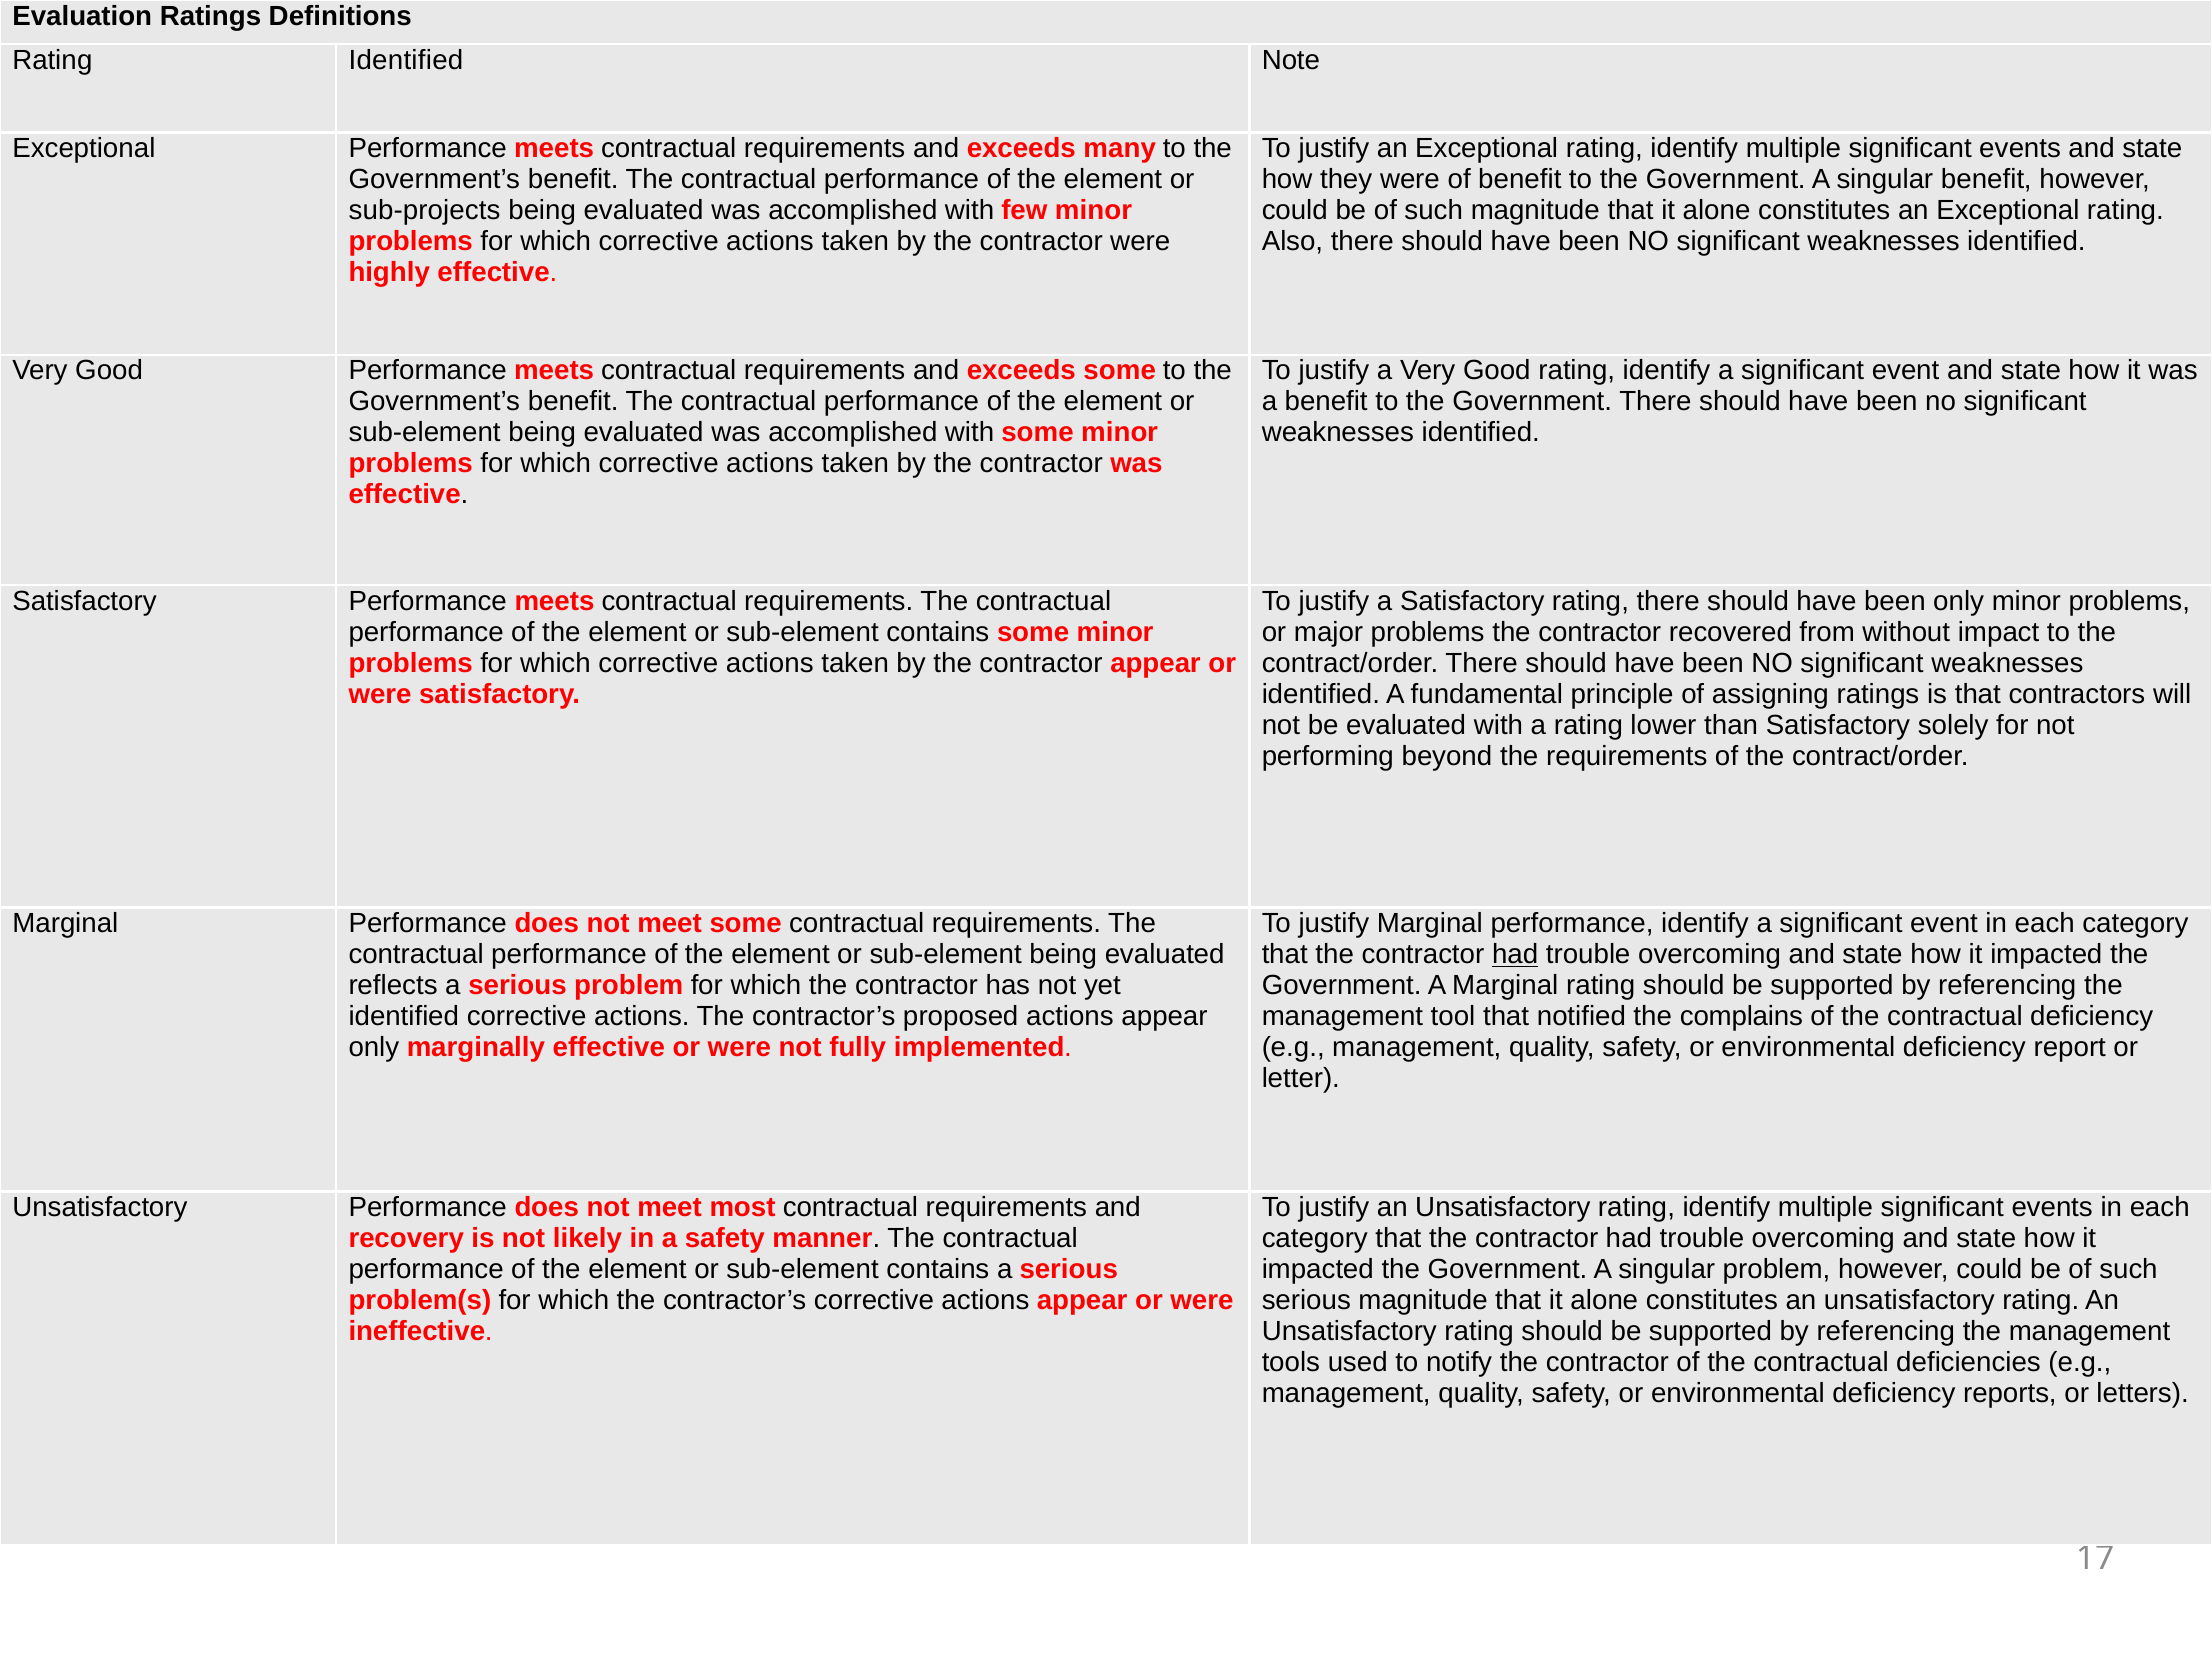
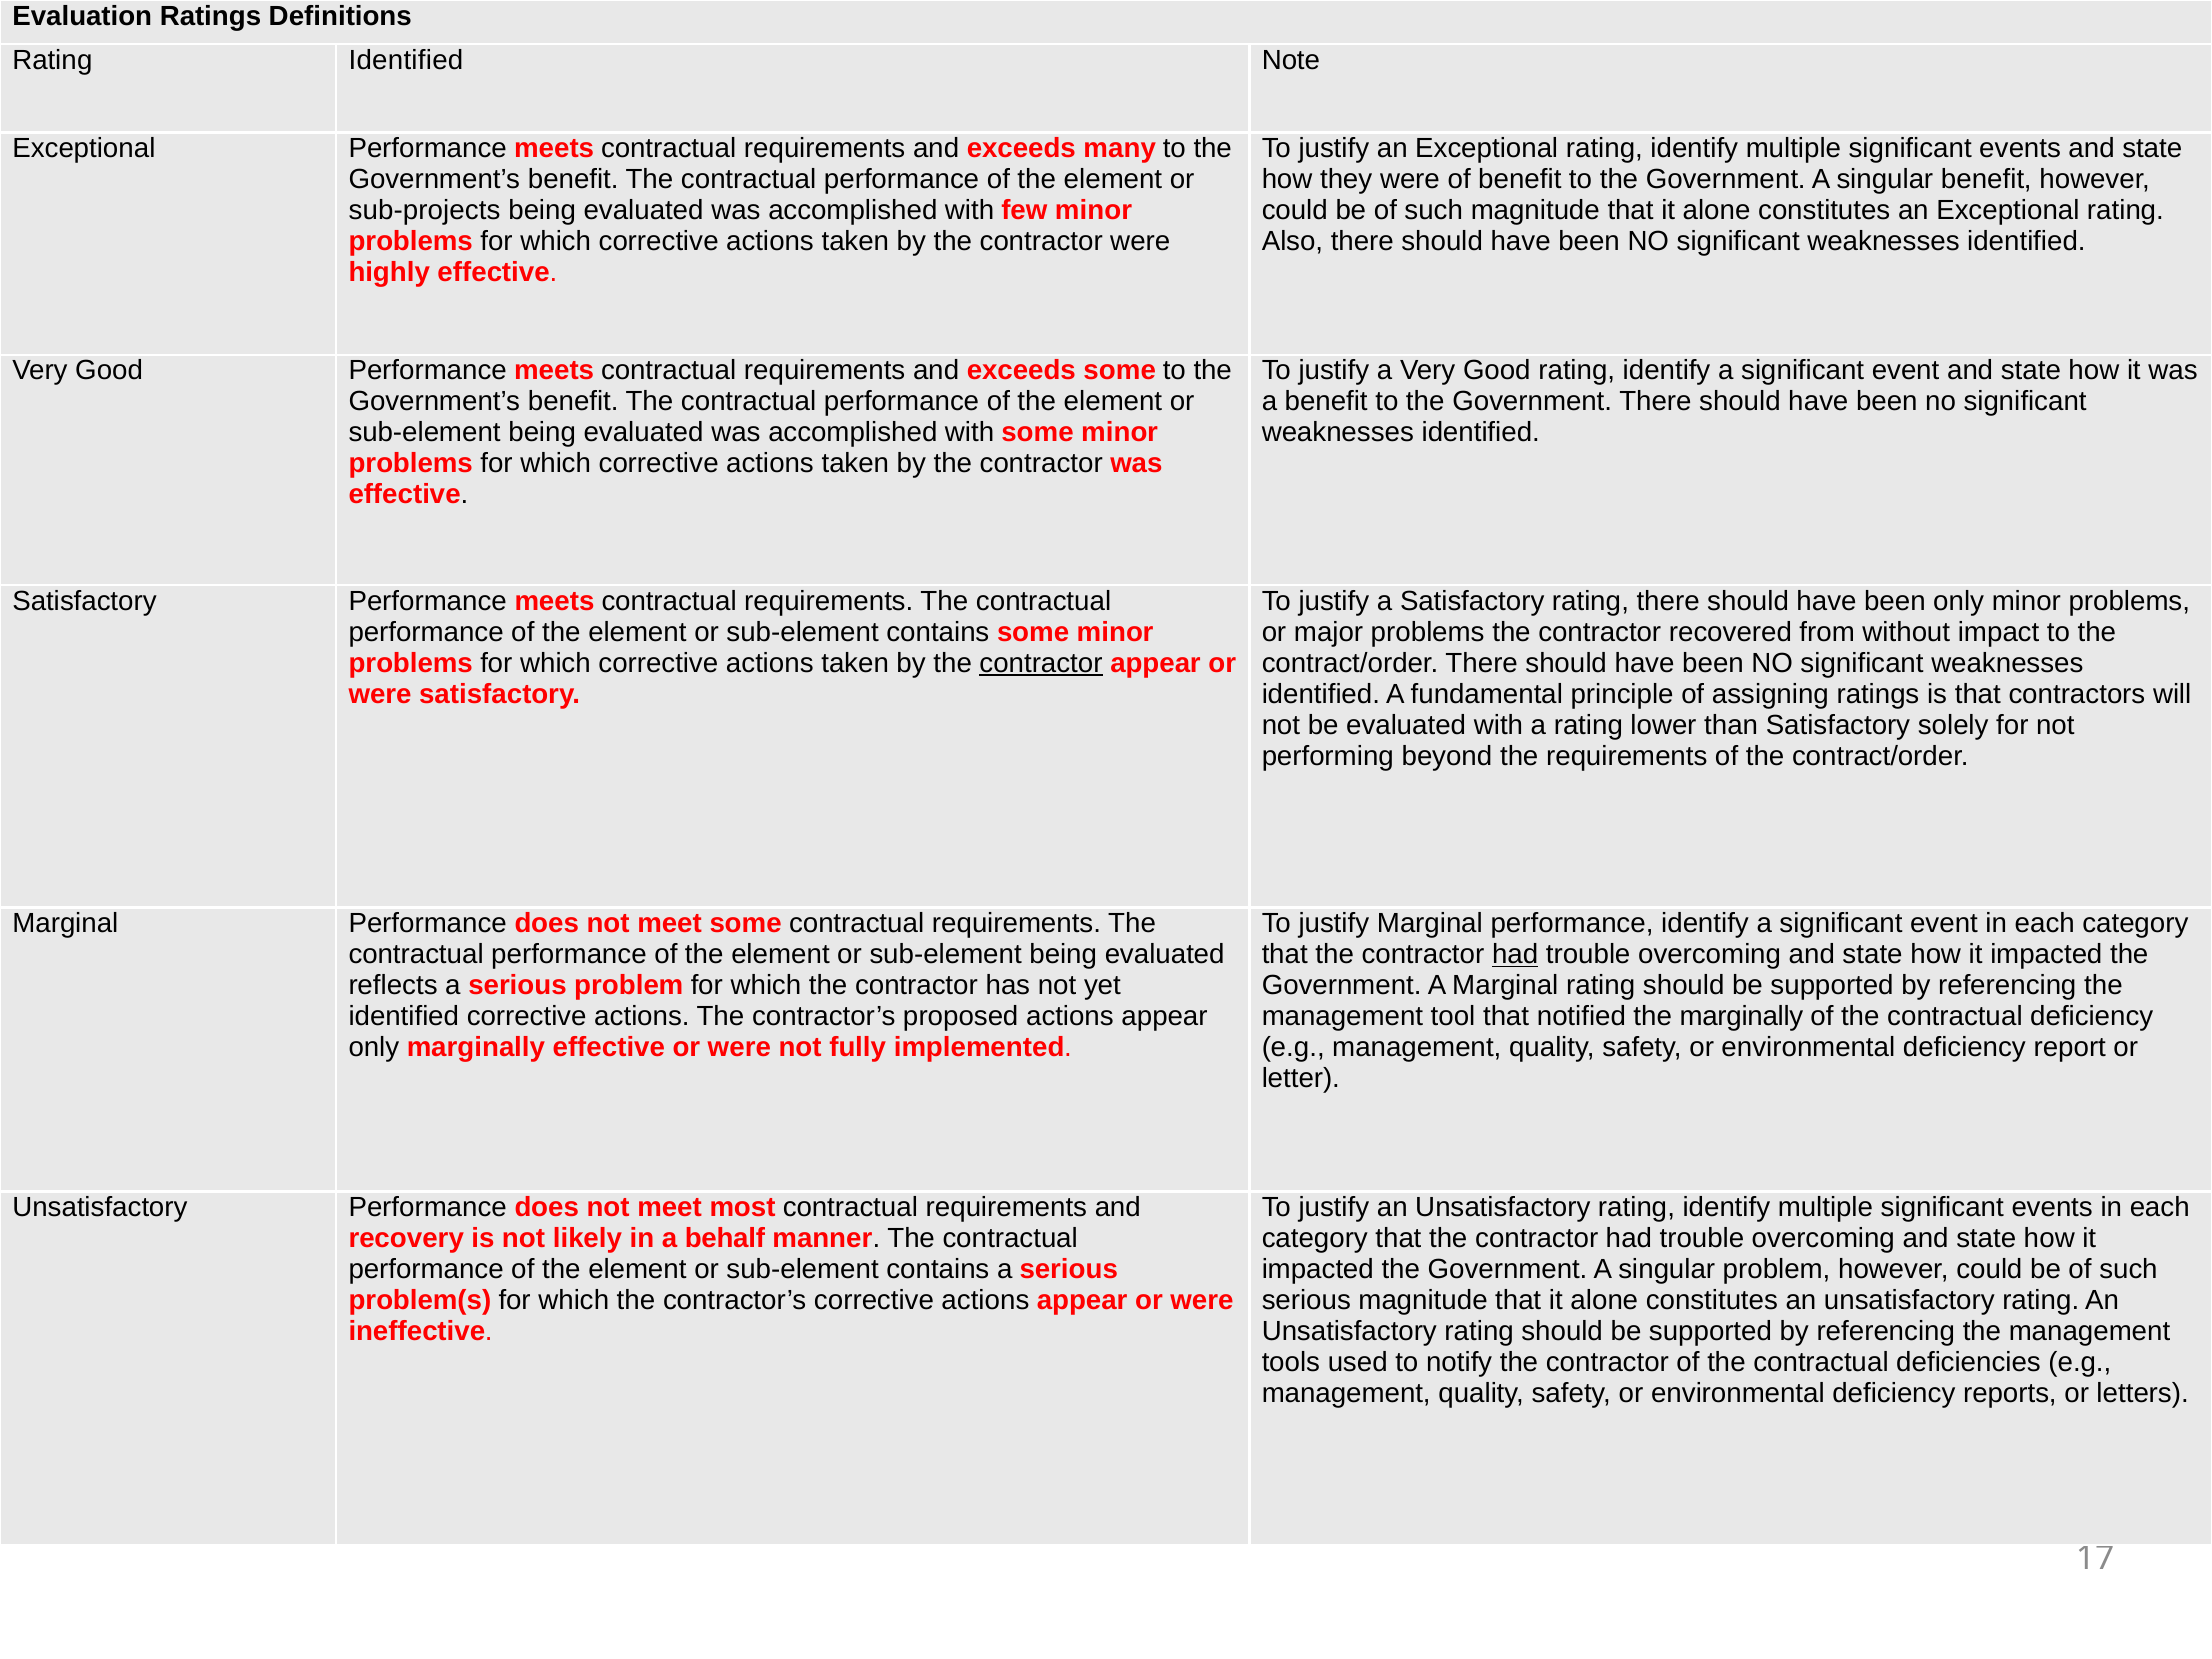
contractor underline: none -> present (1041, 663)
the complains: complains -> marginally (1741, 1017)
a safety: safety -> behalf (725, 1238)
